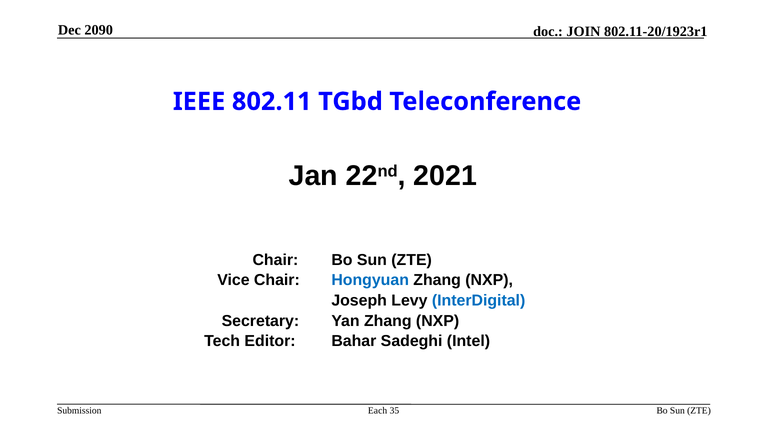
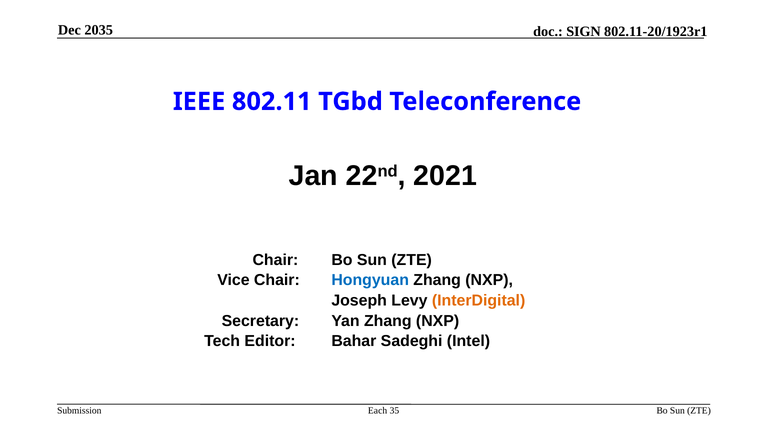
2090: 2090 -> 2035 (99, 30)
JOIN: JOIN -> SIGN (584, 32)
InterDigital colour: blue -> orange (479, 301)
